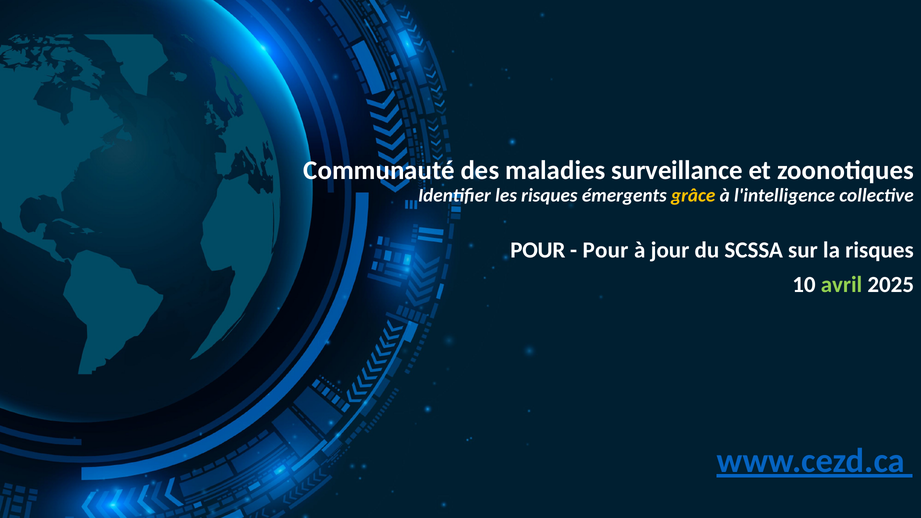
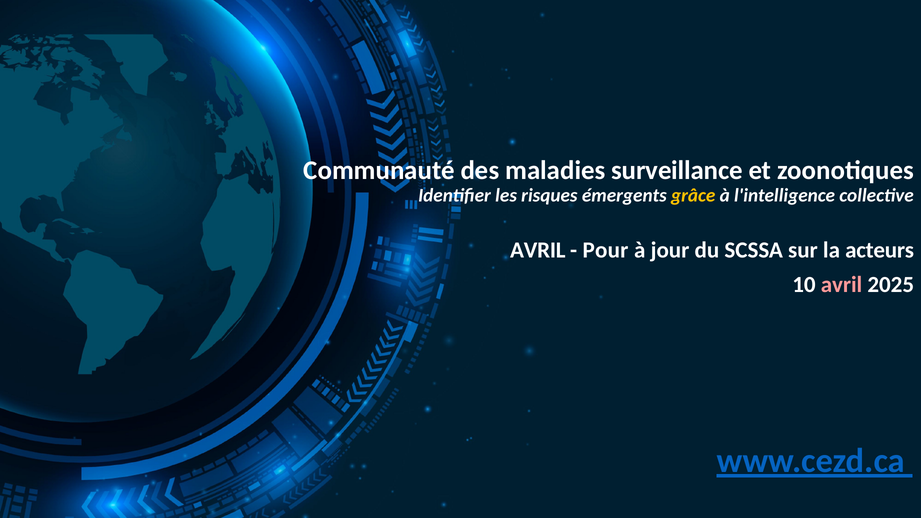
POUR: POUR -> AVRIL (538, 250)
la risques: risques -> acteurs (880, 250)
avril colour: light green -> pink (841, 285)
